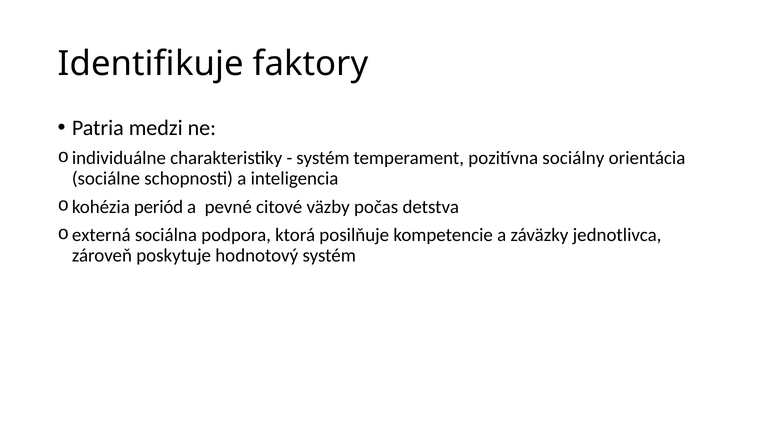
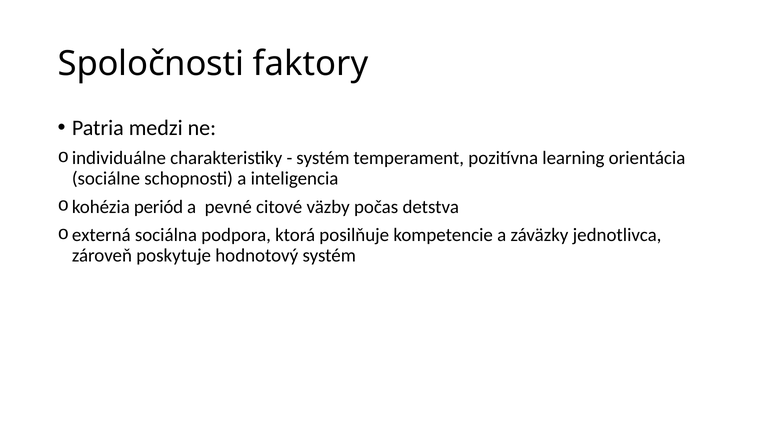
Identifikuje: Identifikuje -> Spoločnosti (151, 64)
sociálny: sociálny -> learning (573, 158)
